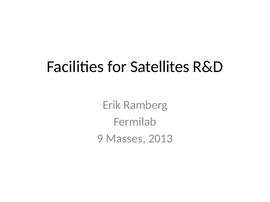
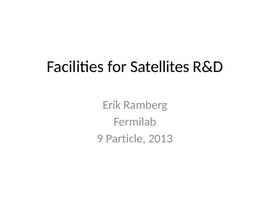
Masses: Masses -> Particle (126, 139)
